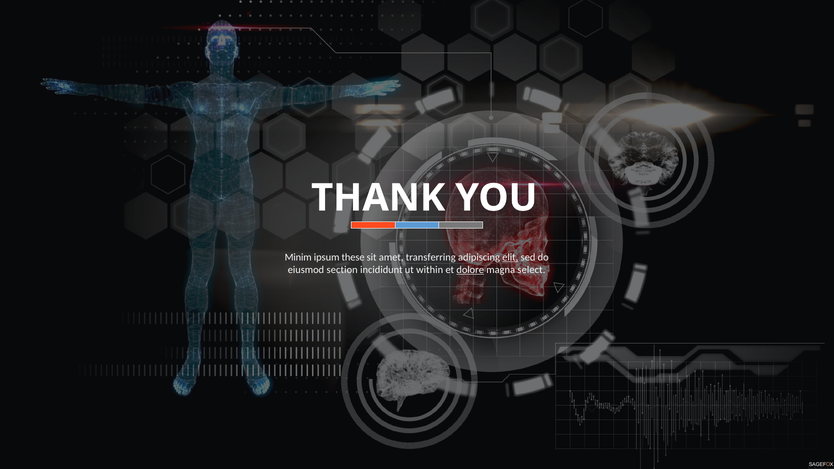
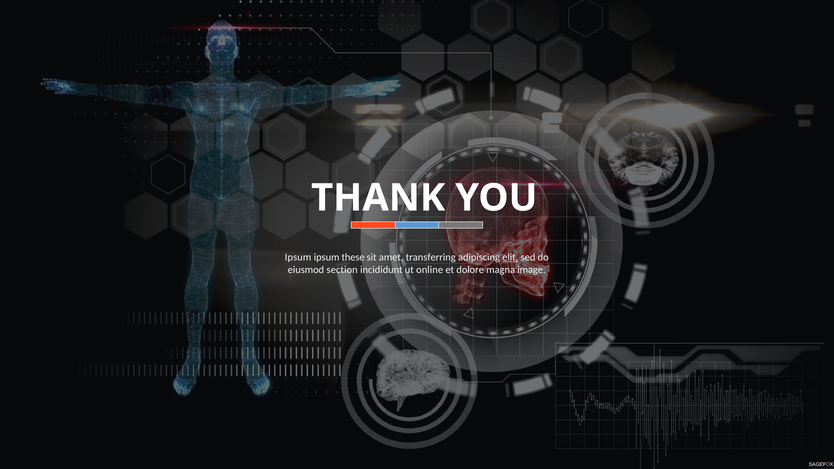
Minim: Minim -> Ipsum (298, 257)
within: within -> online (430, 270)
dolore underline: present -> none (470, 270)
select: select -> image (531, 270)
